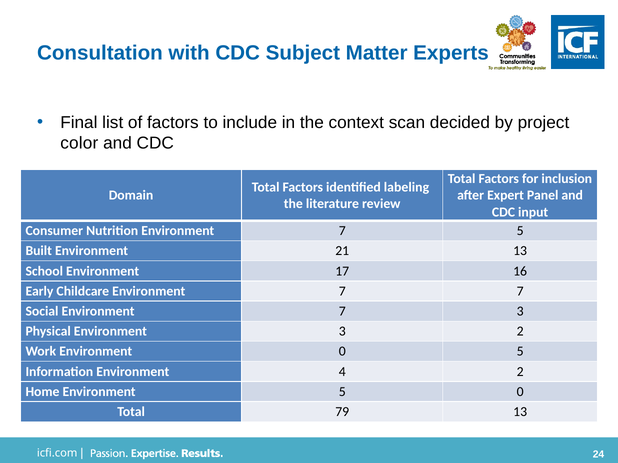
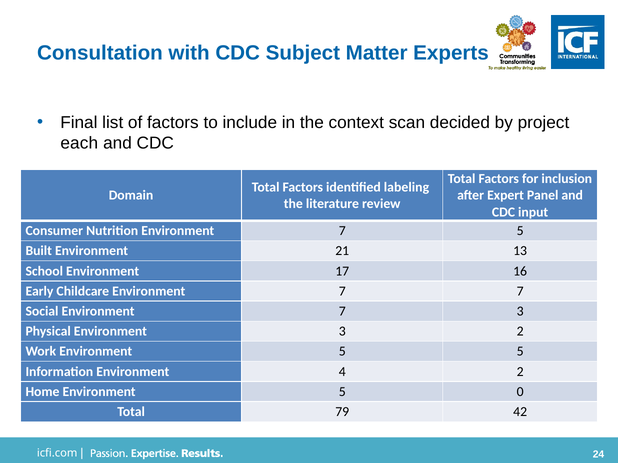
color: color -> each (79, 143)
Work Environment 0: 0 -> 5 (342, 352)
79 13: 13 -> 42 (520, 412)
